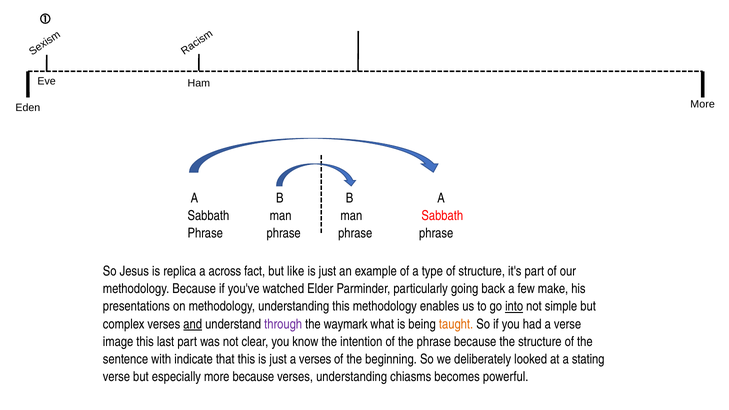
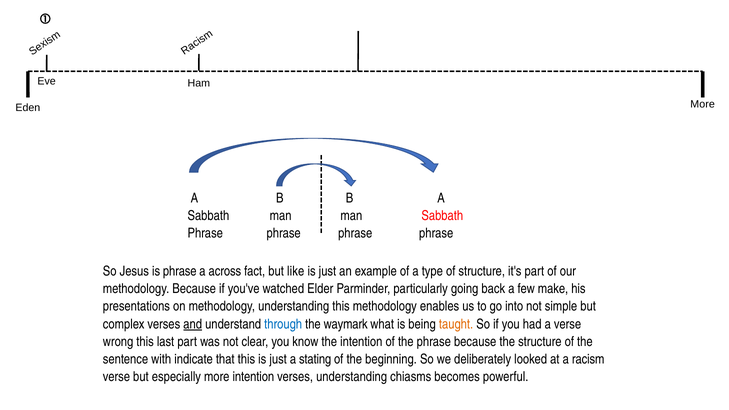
is replica: replica -> phrase (180, 271)
into underline: present -> none (514, 307)
through colour: purple -> blue (283, 324)
image: image -> wrong (118, 342)
a verses: verses -> stating (315, 359)
stating: stating -> racism (588, 359)
more because: because -> intention (253, 377)
